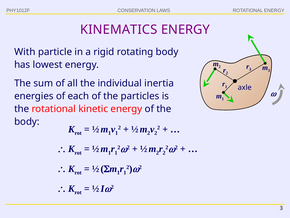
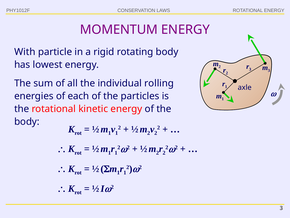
KINEMATICS: KINEMATICS -> MOMENTUM (119, 30)
inertia: inertia -> rolling (159, 83)
